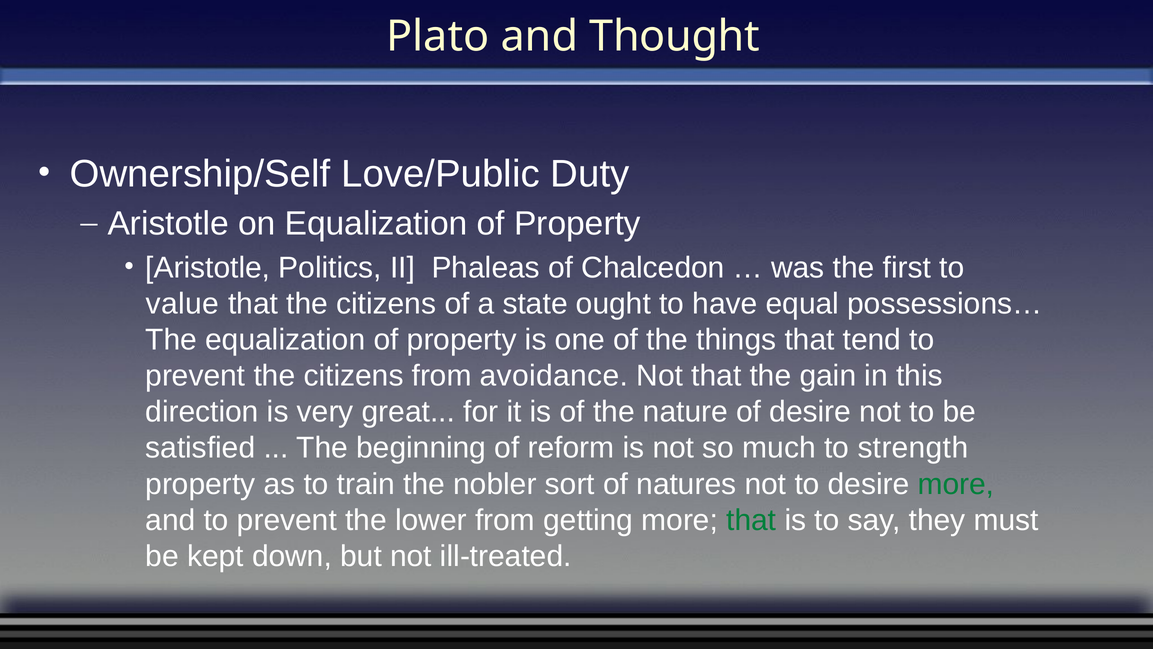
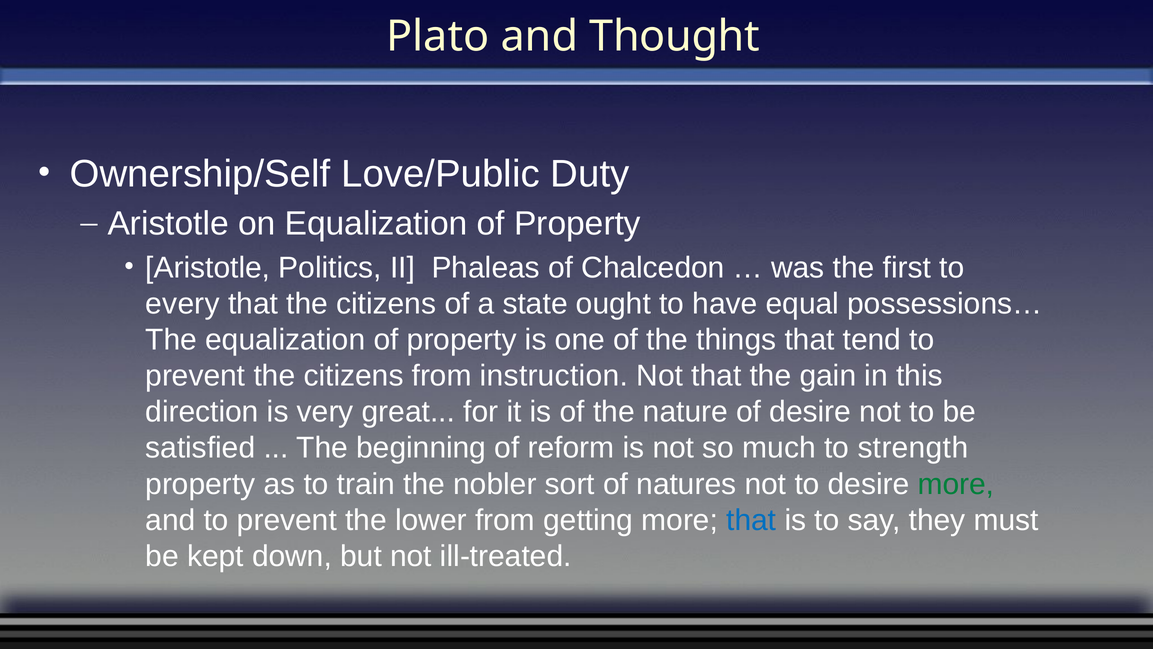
value: value -> every (183, 304)
avoidance: avoidance -> instruction (554, 376)
that colour: green -> blue (751, 520)
